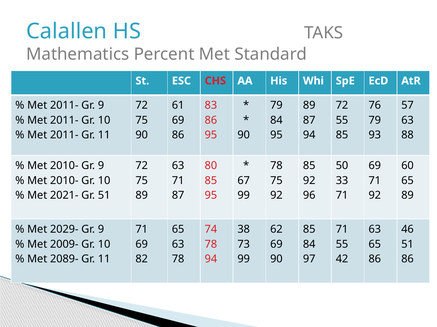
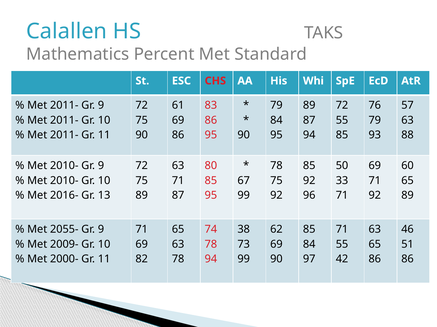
2021-: 2021- -> 2016- (64, 196)
Gr 51: 51 -> 13 (104, 196)
2029-: 2029- -> 2055- (64, 230)
2089-: 2089- -> 2000- (64, 260)
